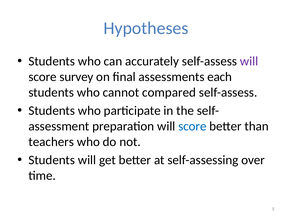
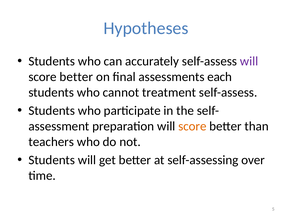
survey: survey -> better (76, 77)
compared: compared -> treatment (169, 92)
score colour: blue -> orange (192, 126)
